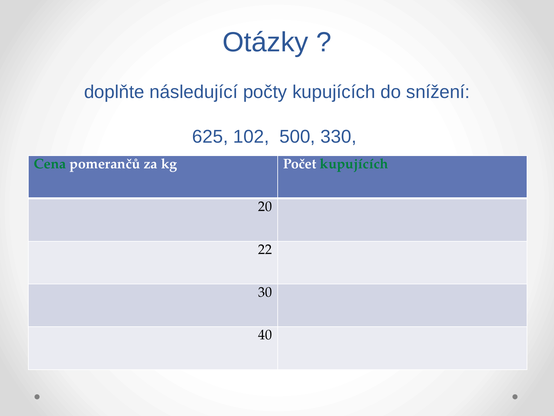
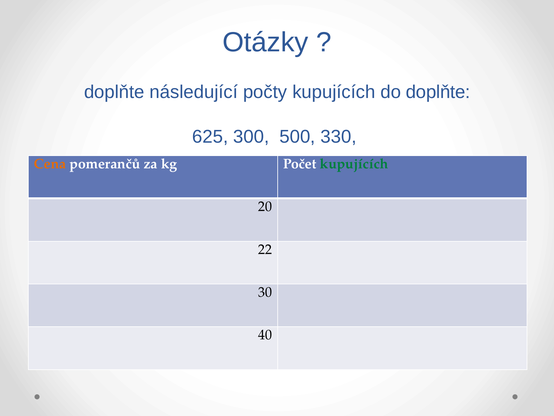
do snížení: snížení -> doplňte (438, 92)
102: 102 -> 300 (251, 136)
Cena colour: green -> orange (50, 164)
